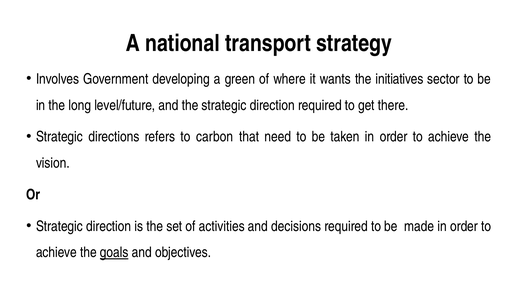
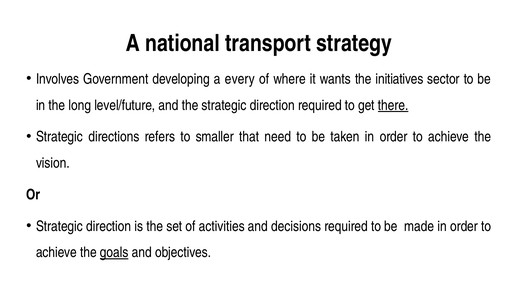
green: green -> every (240, 79)
there underline: none -> present (393, 105)
carbon: carbon -> smaller (215, 137)
